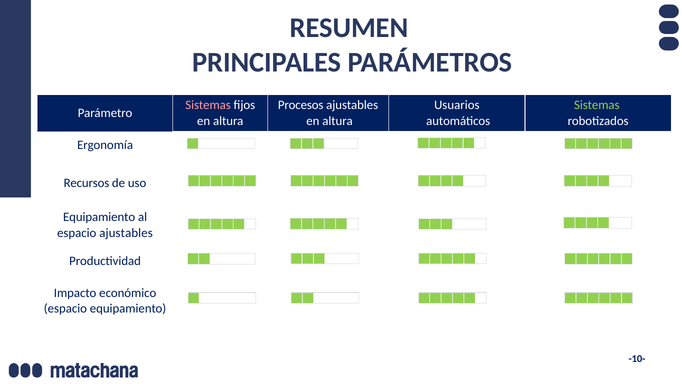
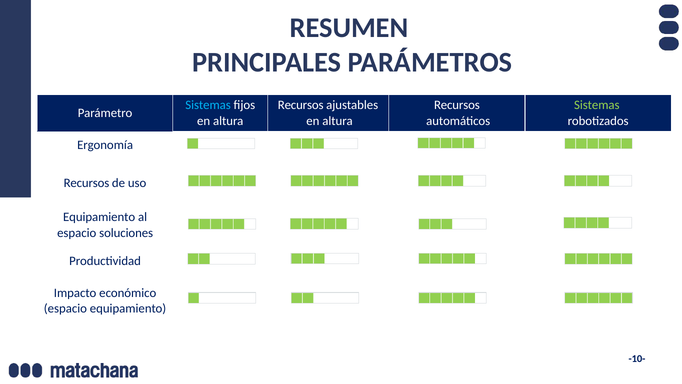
Sistemas colour: pink -> light blue (208, 105)
Procesos: Procesos -> Recursos (301, 105)
Usuarios: Usuarios -> Recursos (457, 105)
espacio ajustables: ajustables -> soluciones (126, 233)
